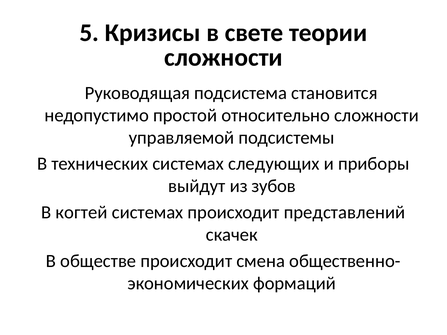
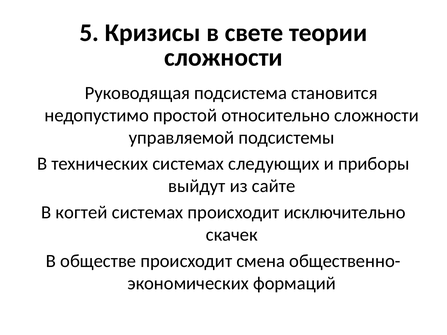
зубов: зубов -> сайте (274, 186)
представлений: представлений -> исключительно (345, 213)
